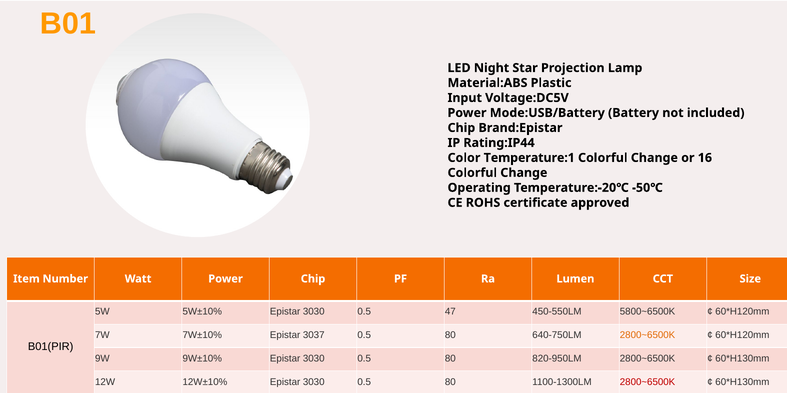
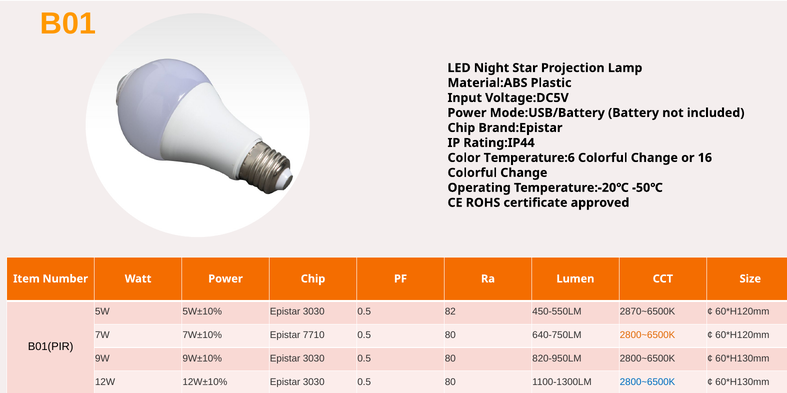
Temperature:1: Temperature:1 -> Temperature:6 (529, 158)
47: 47 -> 82 (450, 312)
5800~6500K: 5800~6500K -> 2870~6500K (648, 312)
3037: 3037 -> 7710 (314, 336)
2800~6500K colour: red -> blue (648, 382)
